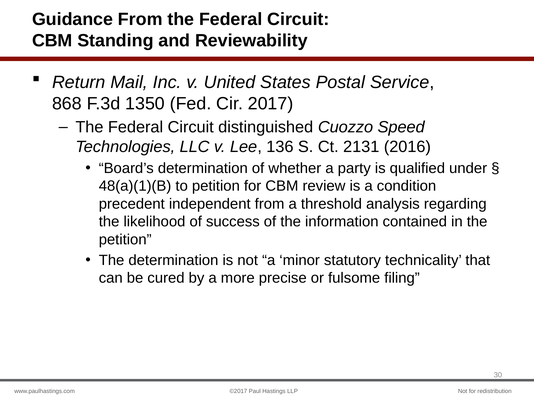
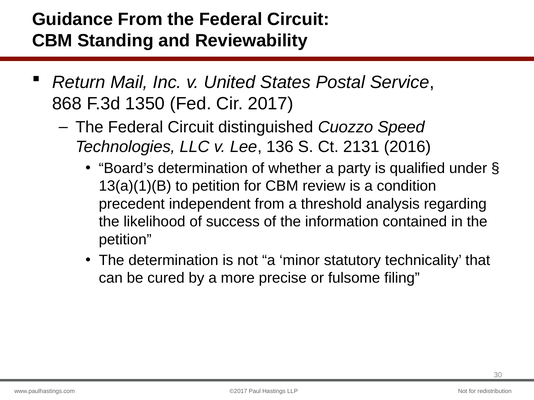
48(a)(1)(B: 48(a)(1)(B -> 13(a)(1)(B (135, 186)
